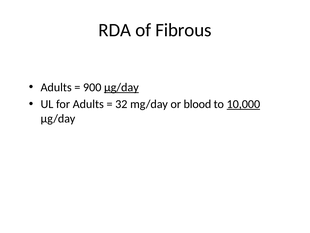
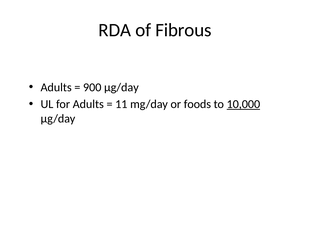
µg/day underline: present -> none (121, 87)
32: 32 -> 11 (121, 104)
blood: blood -> foods (197, 104)
